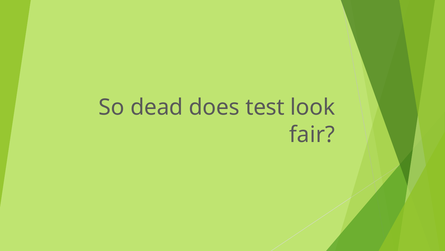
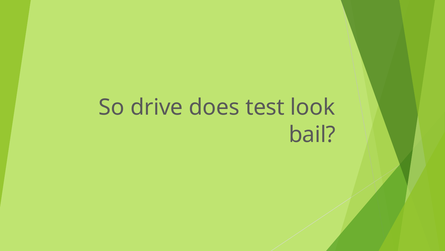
dead: dead -> drive (157, 107)
fair: fair -> bail (312, 134)
